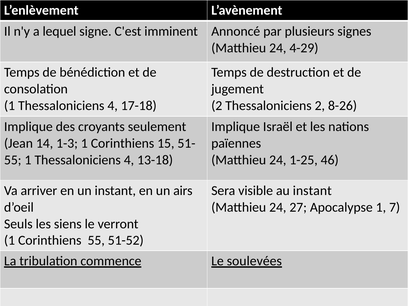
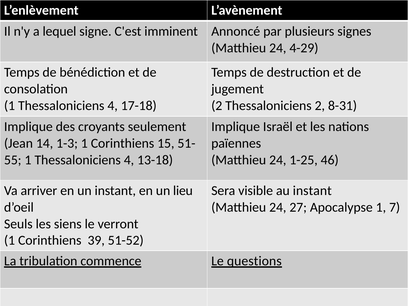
8-26: 8-26 -> 8-31 (343, 106)
airs: airs -> lieu (183, 191)
Corinthiens 55: 55 -> 39 (96, 240)
soulevées: soulevées -> questions (254, 261)
